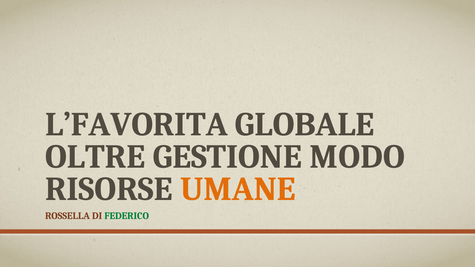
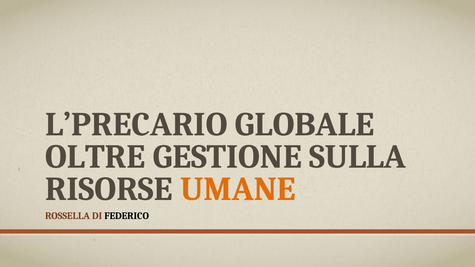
L’FAVORITA: L’FAVORITA -> L’PRECARIO (136, 124)
MODO: MODO -> SULLA (358, 157)
FEDERICO colour: green -> black (127, 216)
